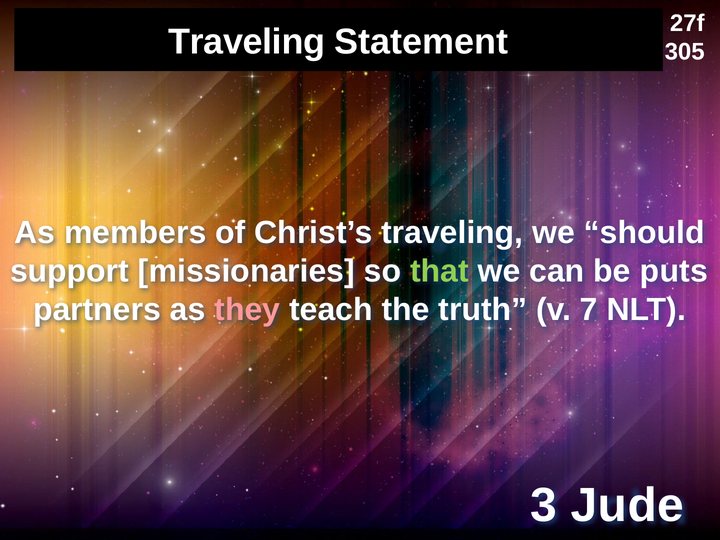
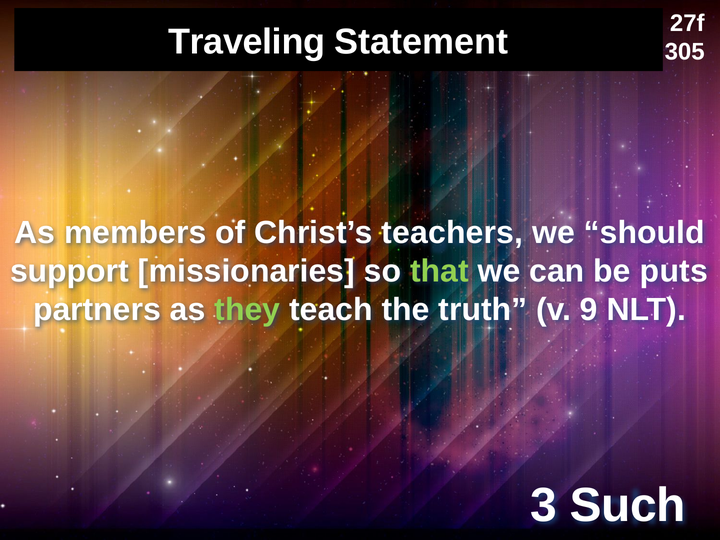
Christ’s traveling: traveling -> teachers (452, 233)
they colour: pink -> light green (247, 310)
7: 7 -> 9 (589, 310)
Jude: Jude -> Such (628, 505)
